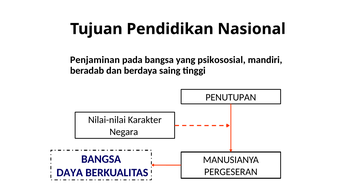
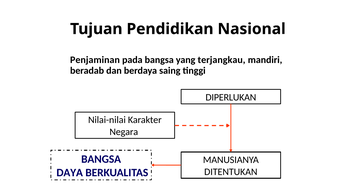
psikososial: psikososial -> terjangkau (222, 60)
PENUTUPAN: PENUTUPAN -> DIPERLUKAN (231, 97)
PERGESERAN: PERGESERAN -> DITENTUKAN (231, 171)
